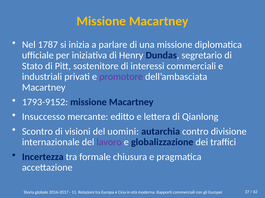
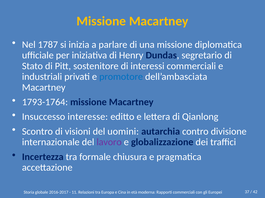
promotore colour: purple -> blue (121, 77)
1793-9152: 1793-9152 -> 1793-1764 (45, 102)
mercante: mercante -> interesse (88, 117)
